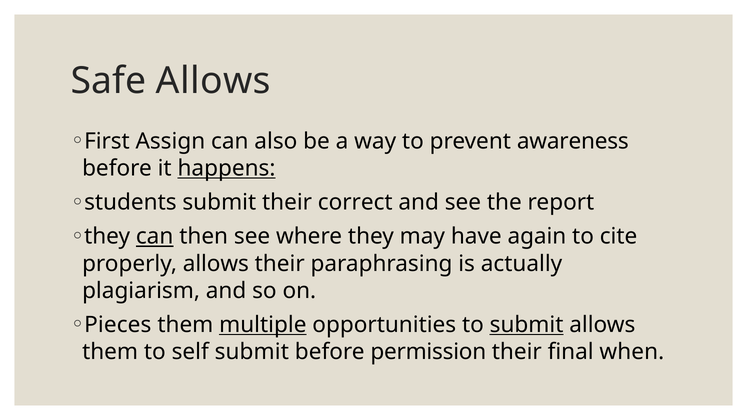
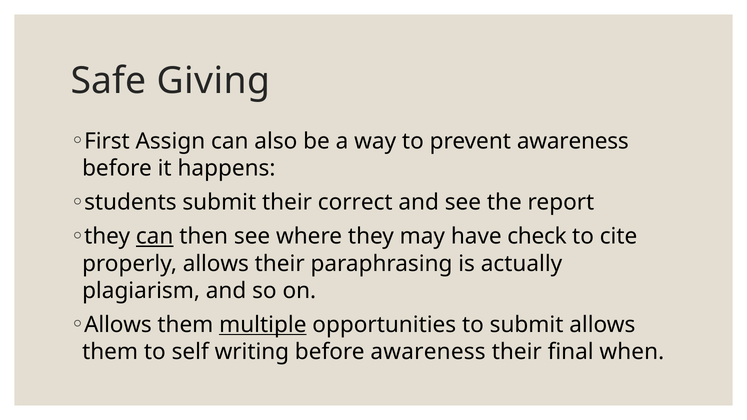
Safe Allows: Allows -> Giving (213, 81)
happens underline: present -> none (226, 168)
again: again -> check (537, 237)
Pieces: Pieces -> Allows (118, 325)
submit underline: present -> none (527, 325)
self submit: submit -> writing (252, 352)
before permission: permission -> awareness (428, 352)
